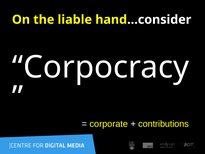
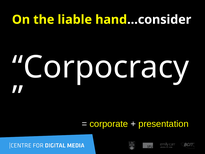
contributions: contributions -> presentation (164, 124)
